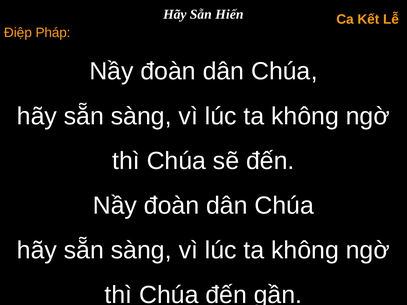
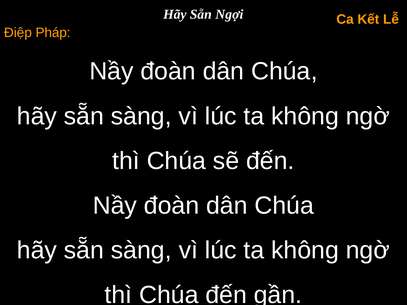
Hiến: Hiến -> Ngợi (229, 14)
